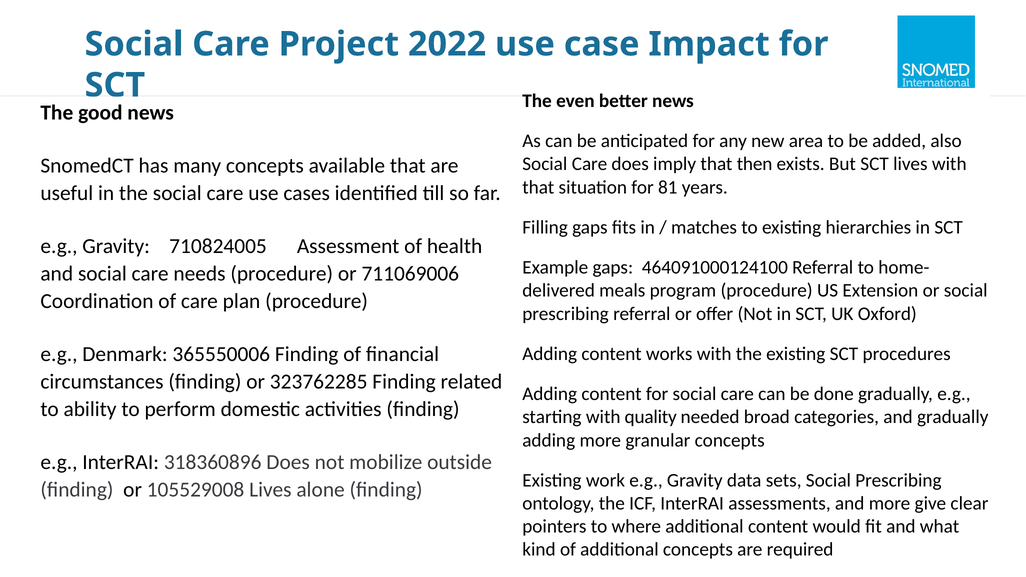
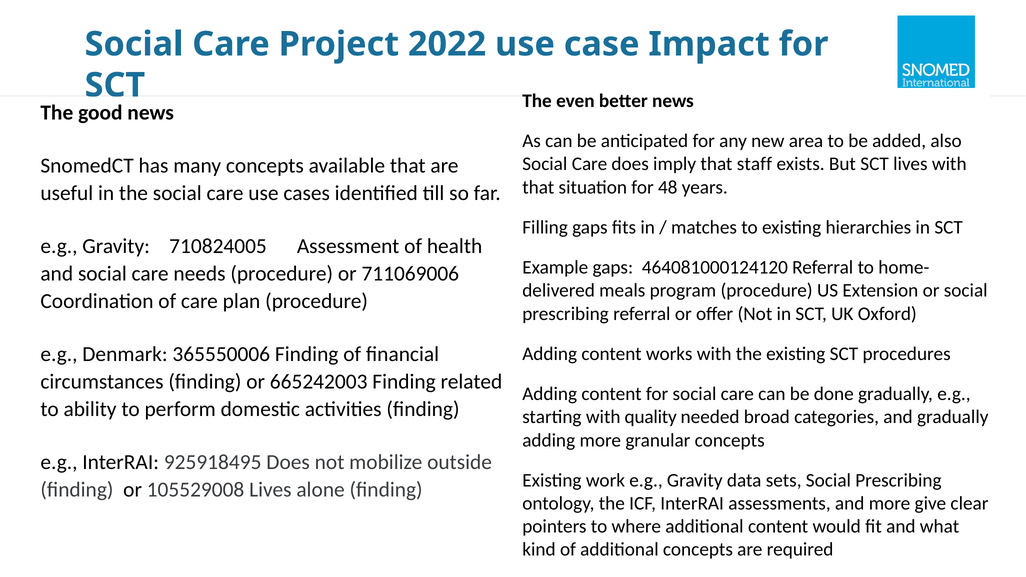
then: then -> staff (754, 164)
81: 81 -> 48 (668, 187)
464091000124100: 464091000124100 -> 464081000124120 (715, 268)
323762285: 323762285 -> 665242003 (319, 382)
318360896: 318360896 -> 925918495 (213, 462)
